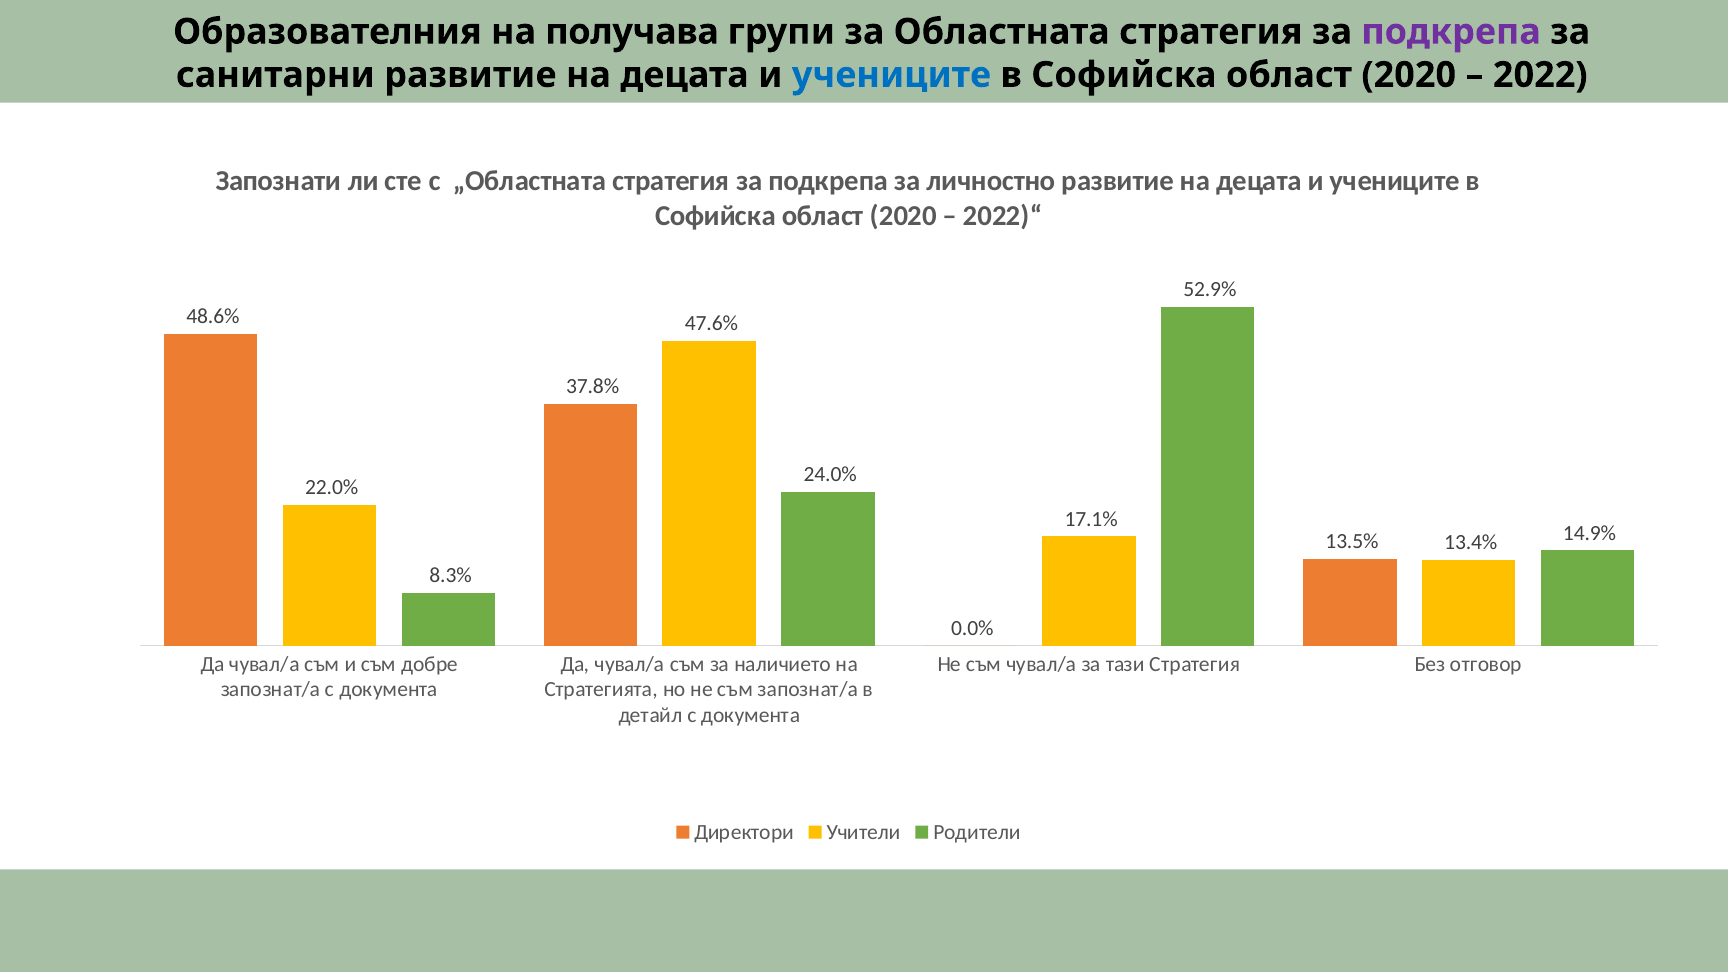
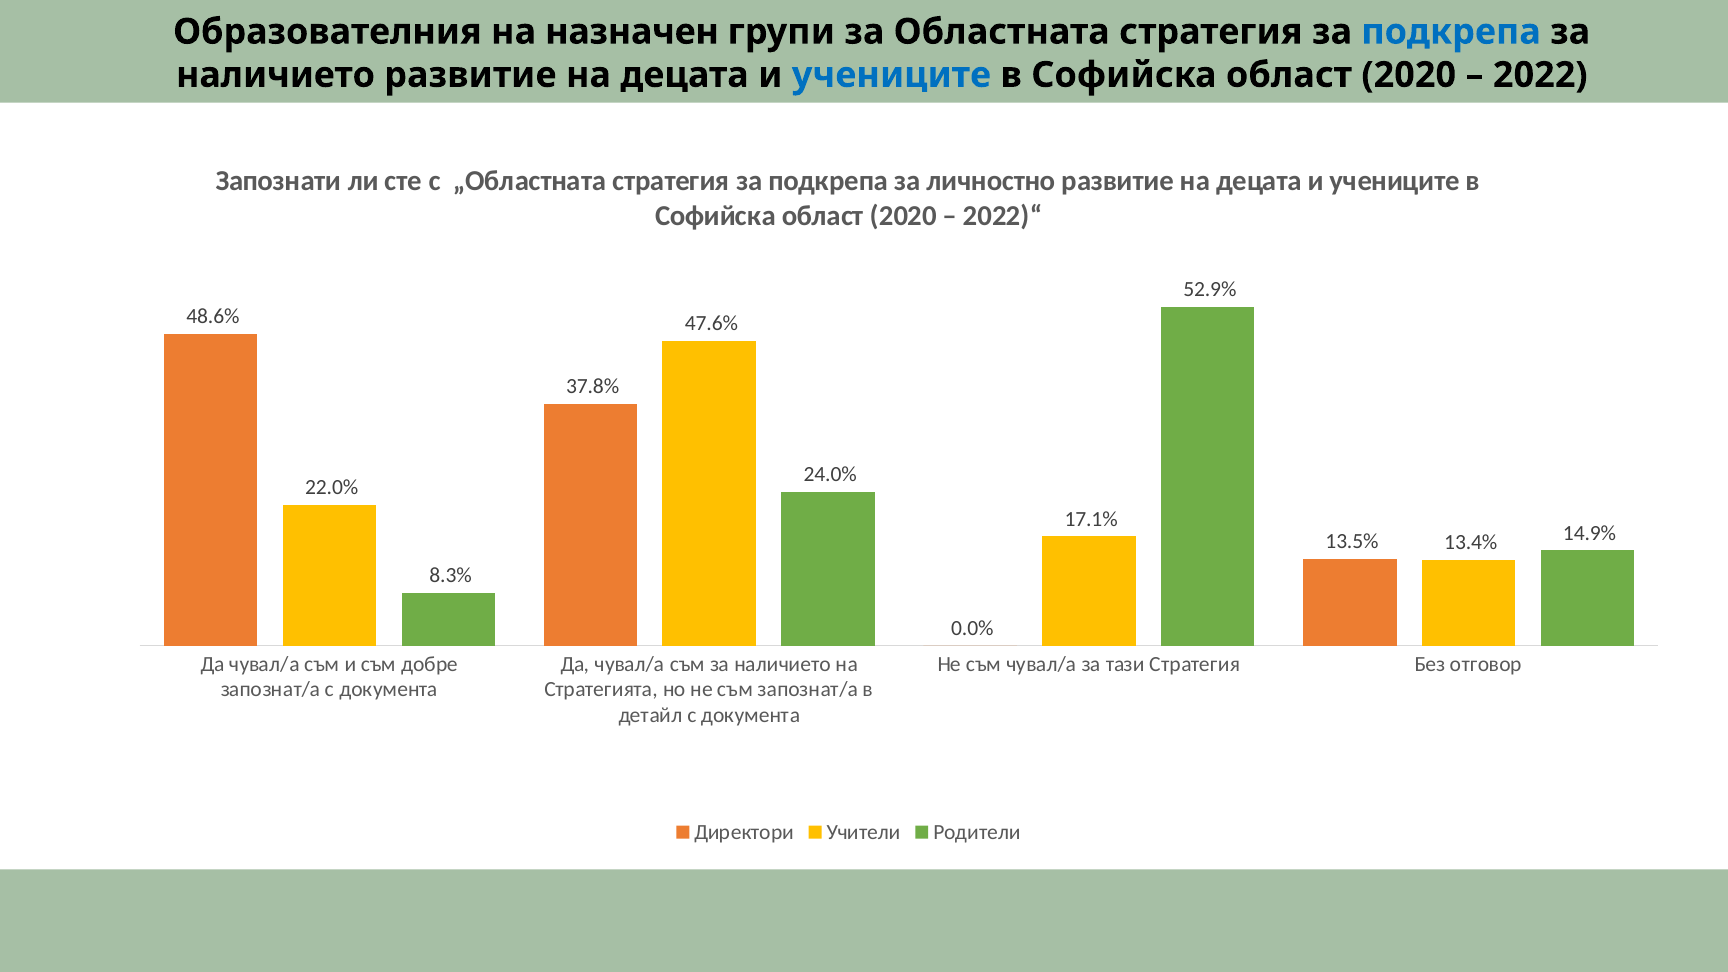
получава: получава -> назначен (632, 32)
подкрепа colour: purple -> blue (1451, 32)
санитарни: санитарни -> наличието (275, 75)
